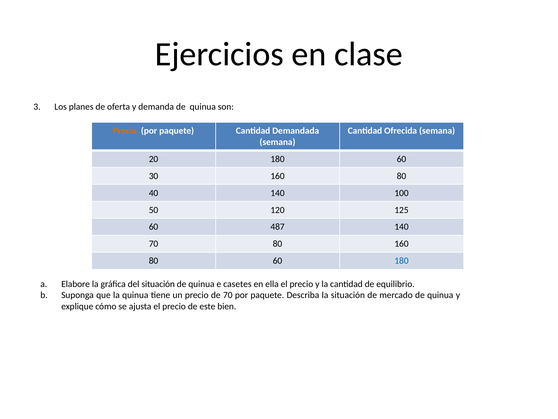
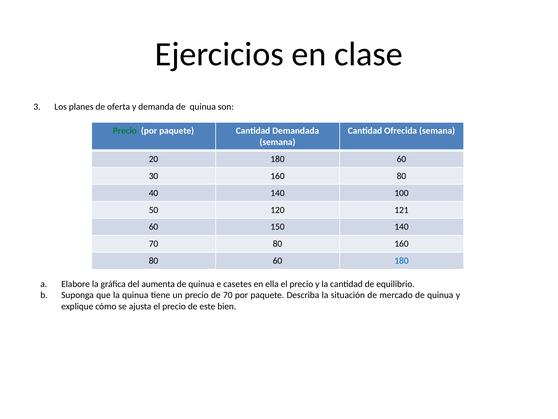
Precio colour: orange -> green (125, 131)
125: 125 -> 121 (402, 210)
487: 487 -> 150 (278, 227)
del situación: situación -> aumenta (158, 284)
